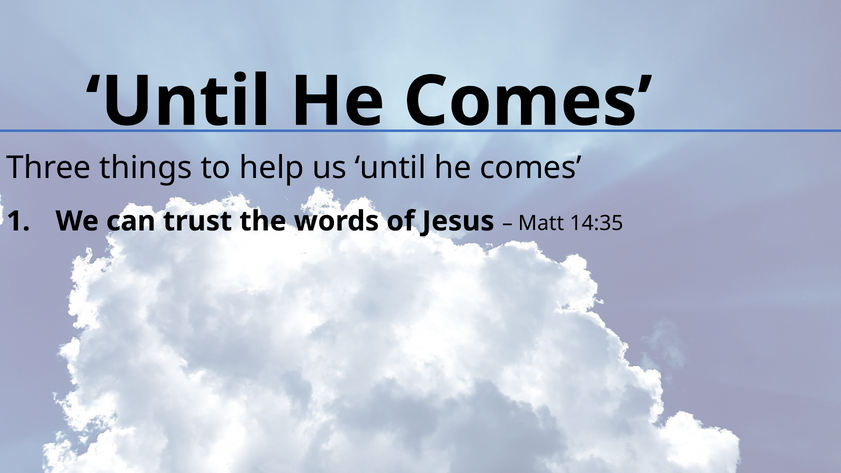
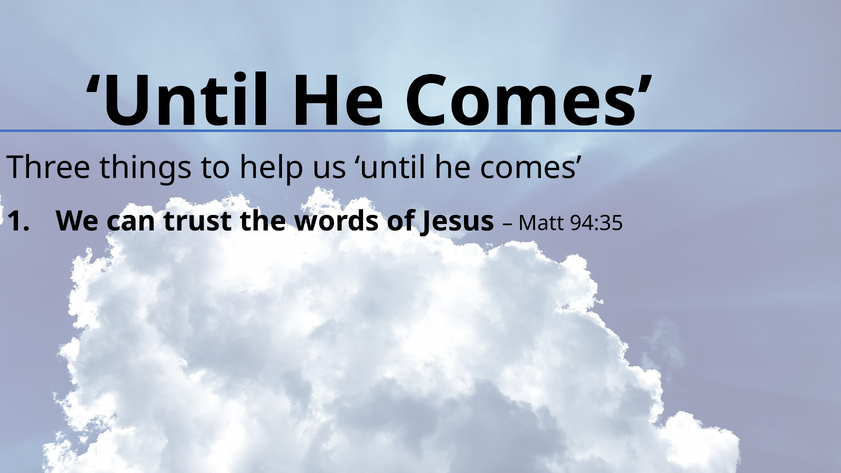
14:35: 14:35 -> 94:35 (596, 224)
